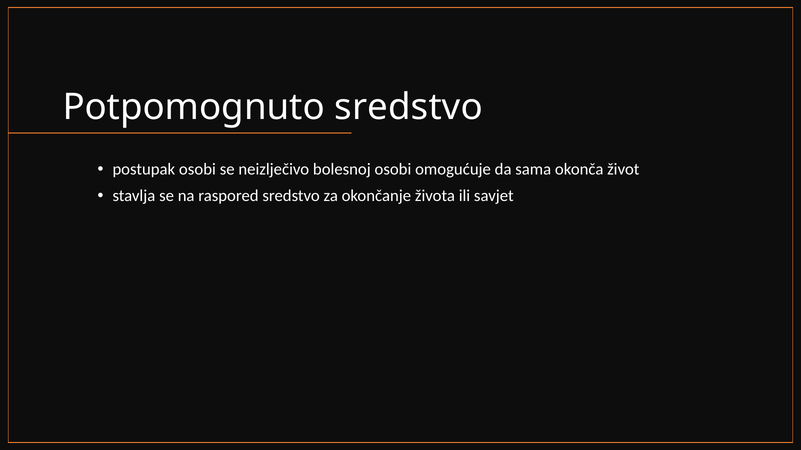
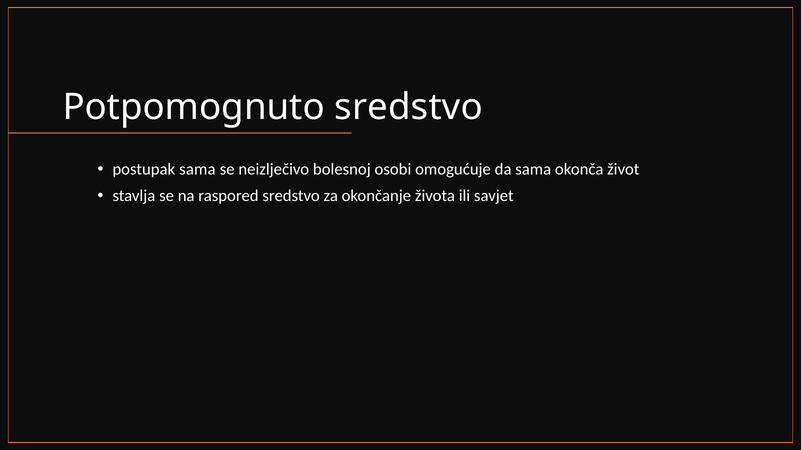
postupak osobi: osobi -> sama (197, 170)
